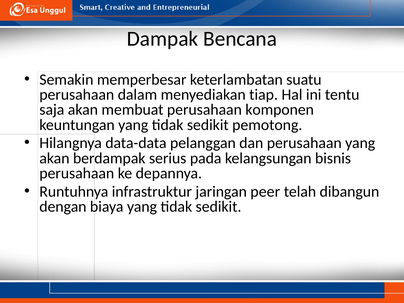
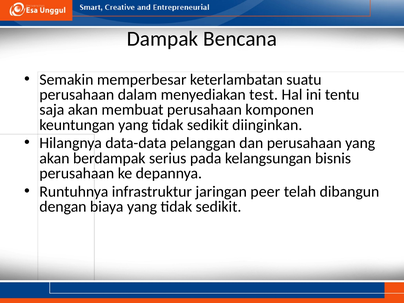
tiap: tiap -> test (264, 95)
pemotong: pemotong -> diinginkan (267, 125)
